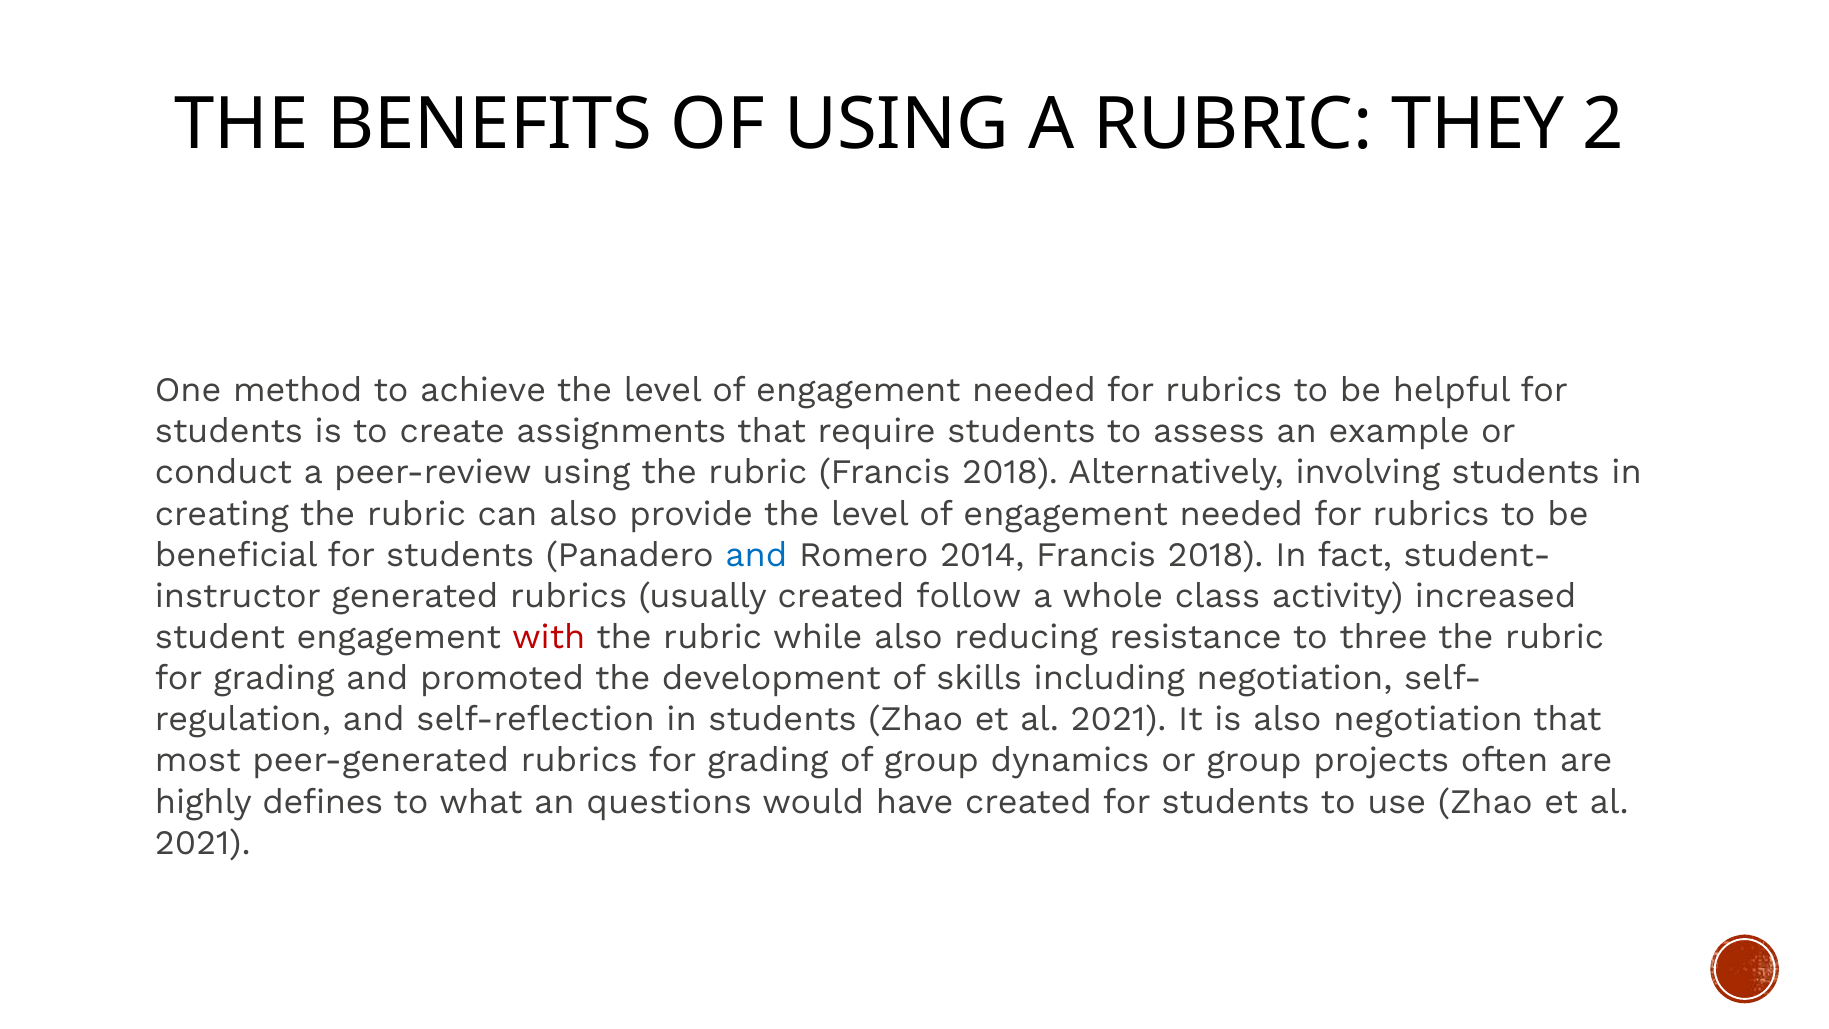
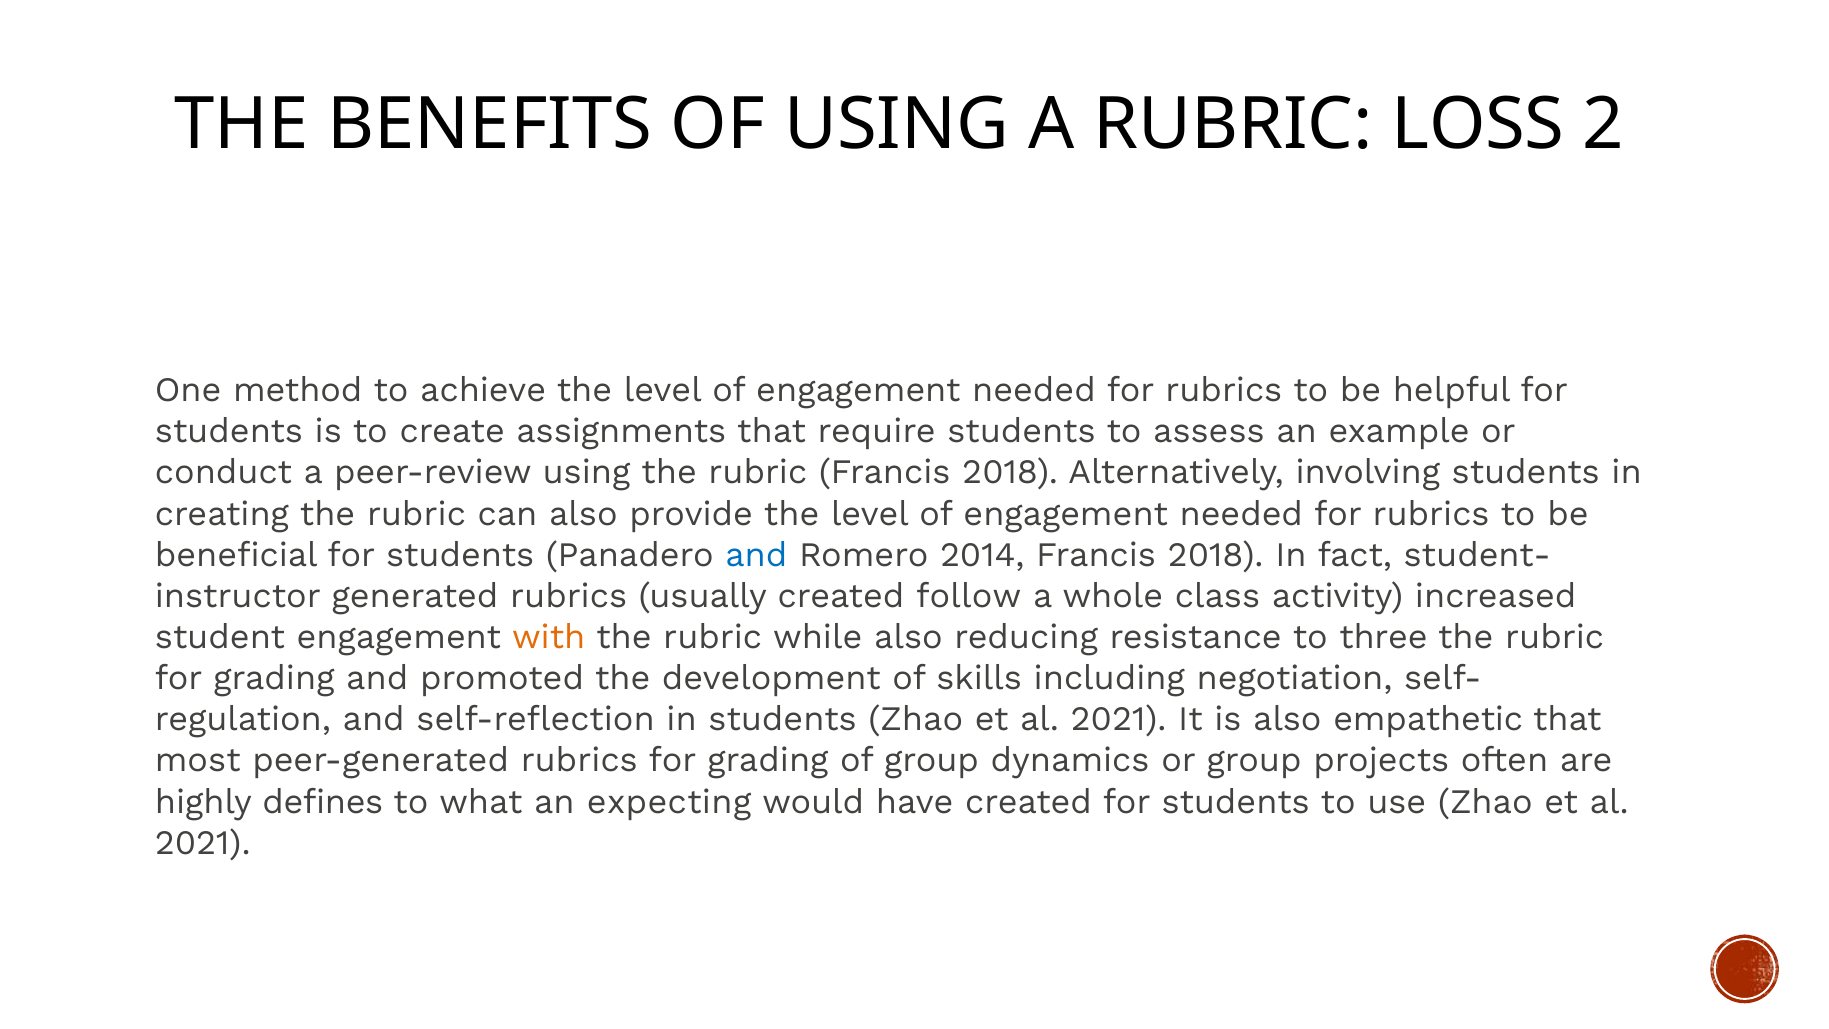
THEY: THEY -> LOSS (1478, 124)
with colour: red -> orange (549, 637)
also negotiation: negotiation -> empathetic (1428, 719)
questions: questions -> expecting (669, 802)
